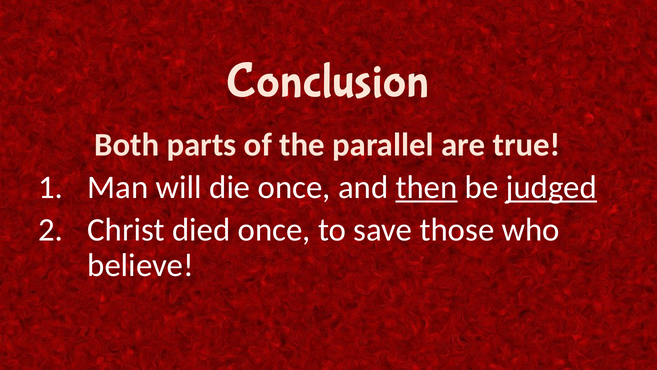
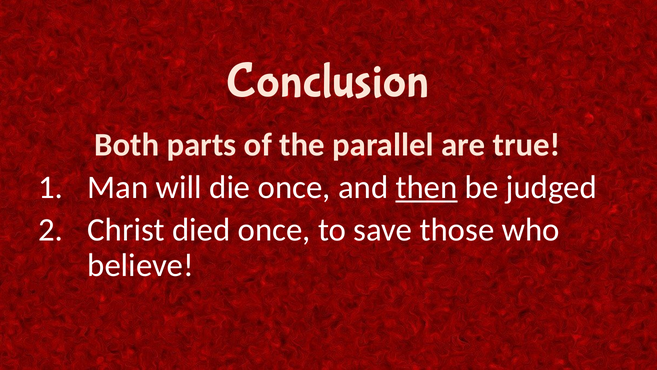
judged underline: present -> none (551, 187)
